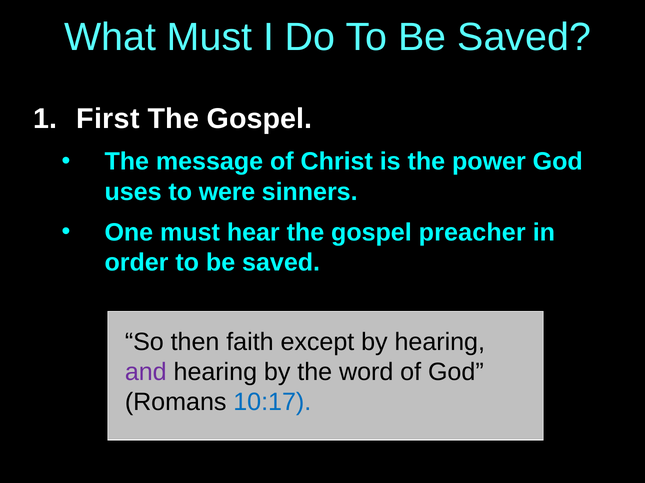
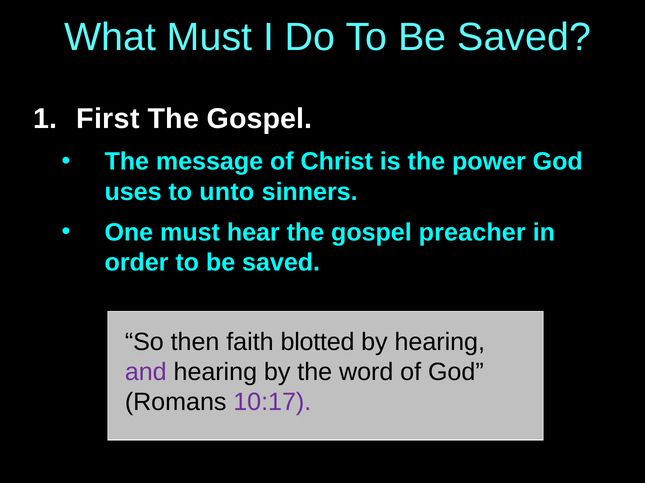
were: were -> unto (227, 192)
except: except -> blotted (318, 342)
10:17 colour: blue -> purple (272, 403)
